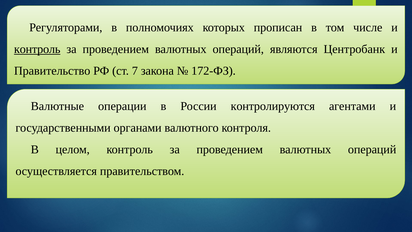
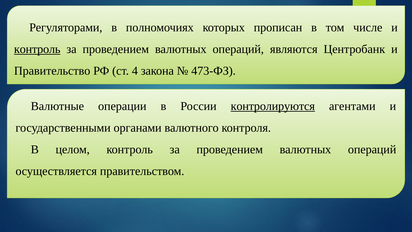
7: 7 -> 4 (135, 71)
172-ФЗ: 172-ФЗ -> 473-ФЗ (214, 71)
контролируются underline: none -> present (273, 106)
